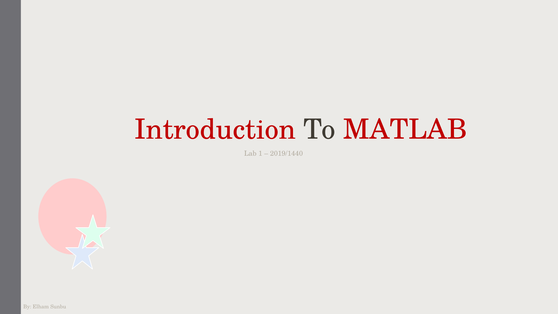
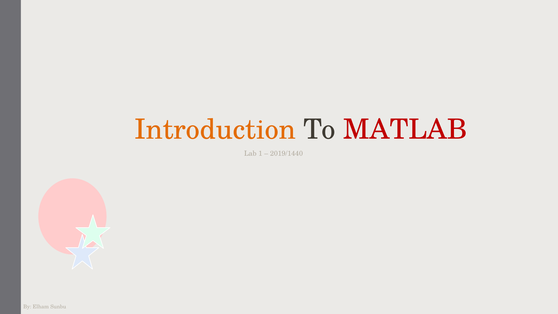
Introduction colour: red -> orange (215, 129)
